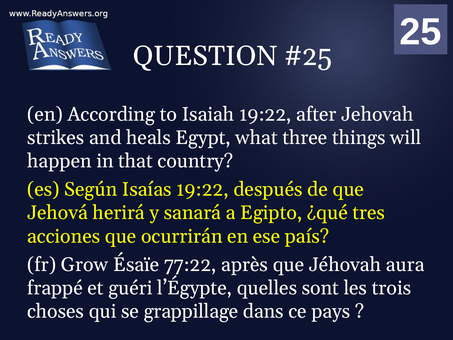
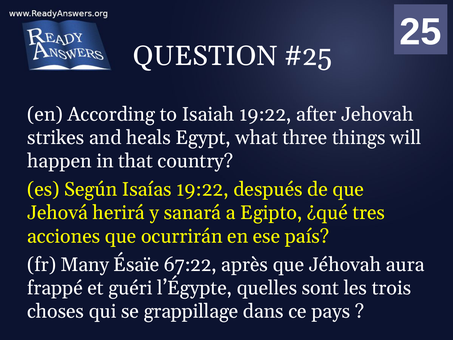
Grow: Grow -> Many (85, 264)
77:22: 77:22 -> 67:22 (190, 264)
